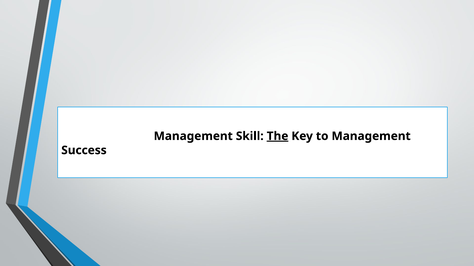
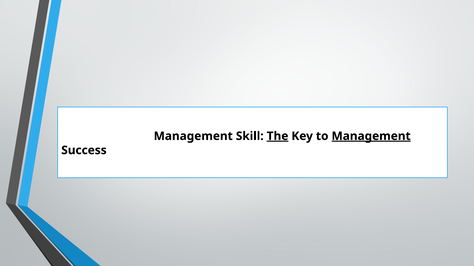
Management underline: none -> present (371, 136)
